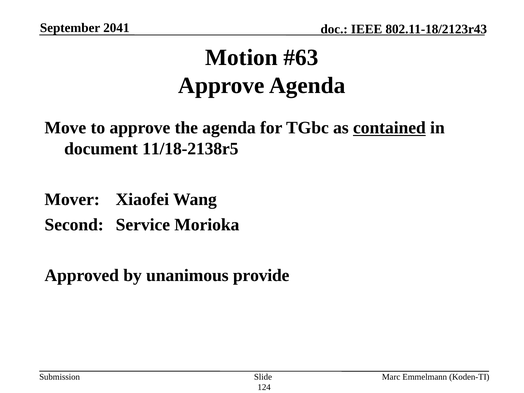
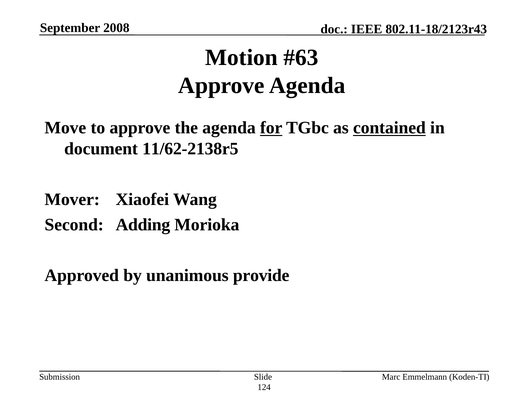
2041: 2041 -> 2008 (116, 28)
for underline: none -> present (271, 128)
11/18-2138r5: 11/18-2138r5 -> 11/62-2138r5 (190, 149)
Service: Service -> Adding (143, 225)
